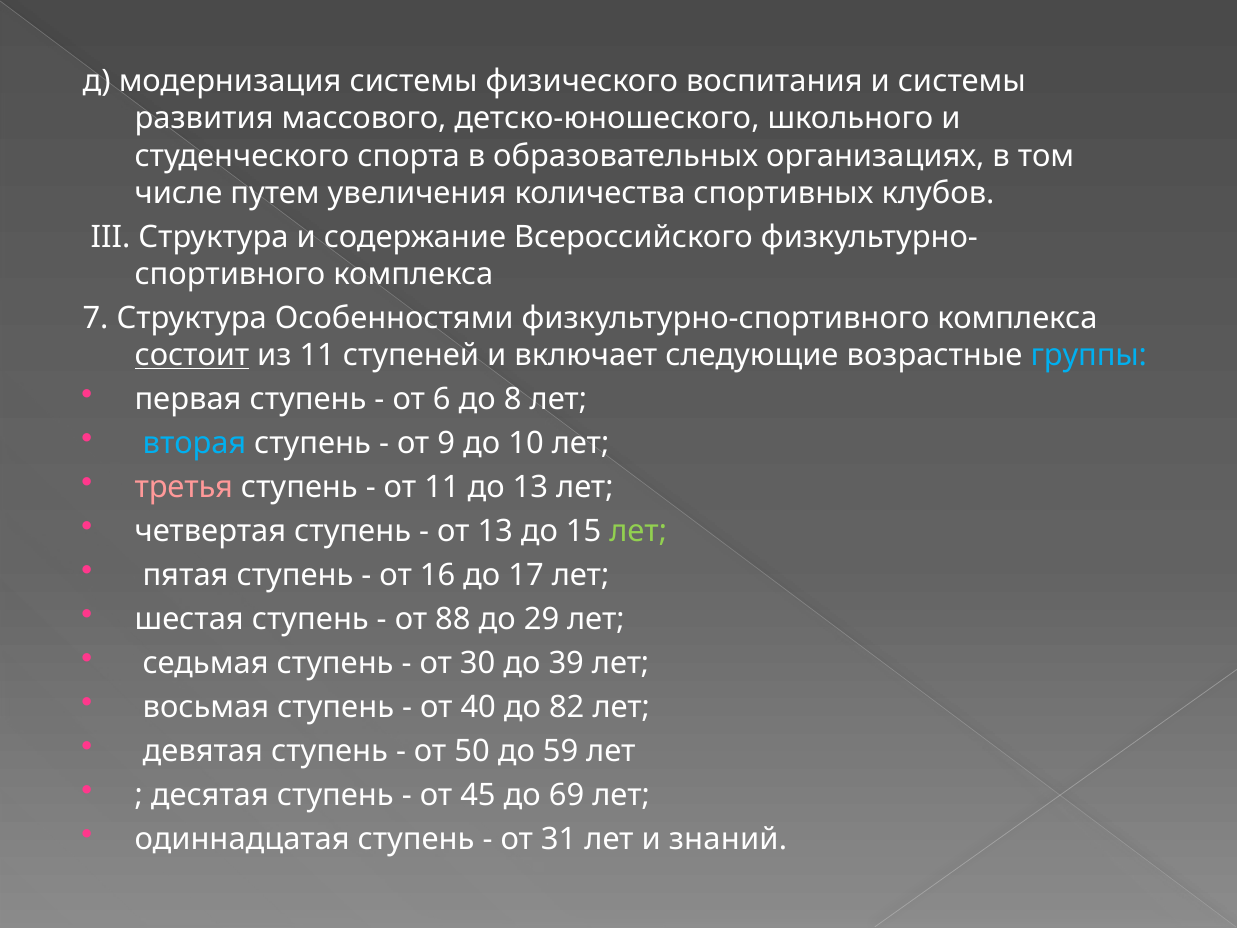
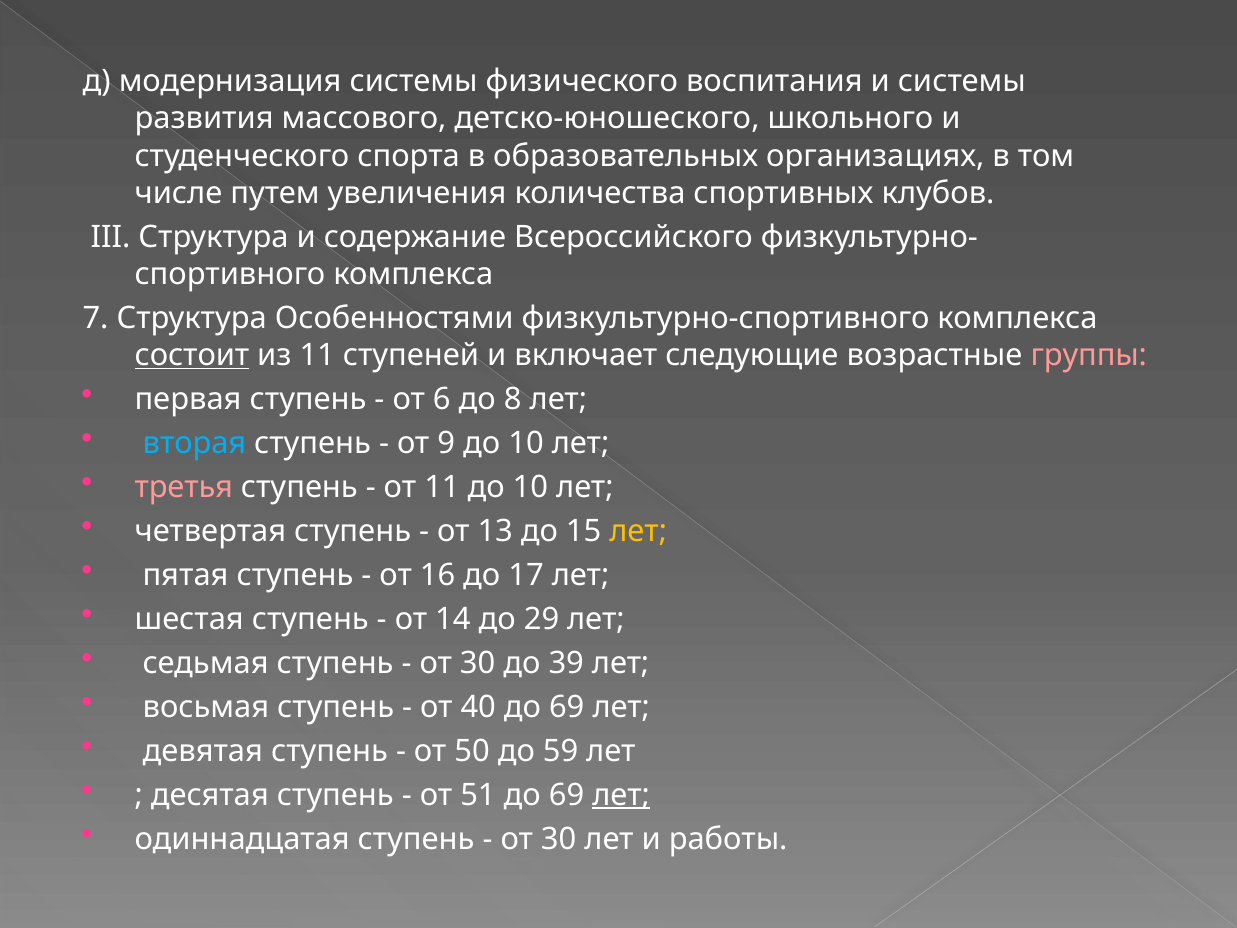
группы colour: light blue -> pink (1089, 355)
11 до 13: 13 -> 10 (530, 487)
лет colour: light green -> yellow (638, 531)
88: 88 -> 14 (453, 619)
40 до 82: 82 -> 69 (567, 707)
45: 45 -> 51 (478, 795)
лет underline: none -> present (621, 795)
31: 31 -> 30 (559, 839)
знаний: знаний -> работы (728, 839)
